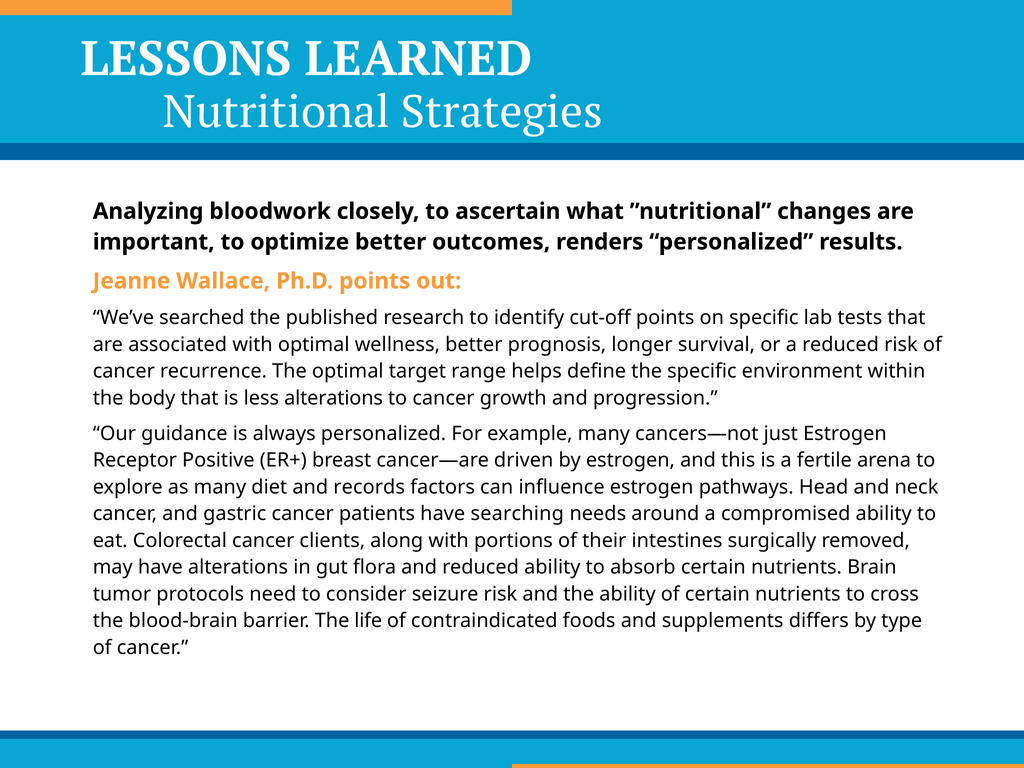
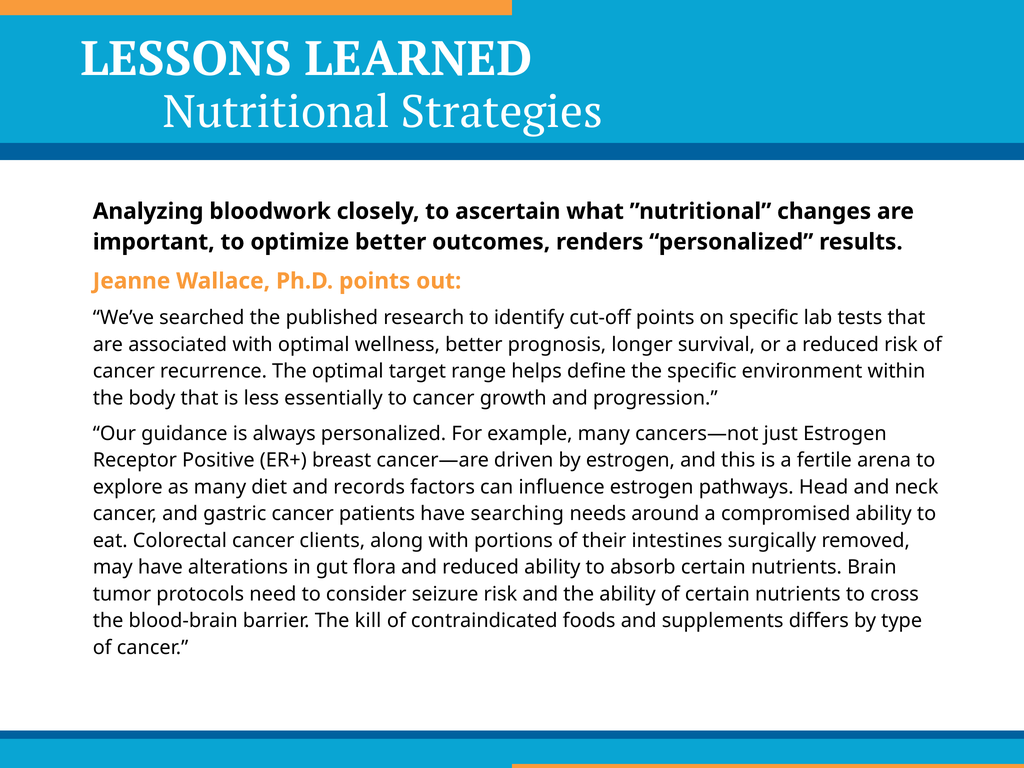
less alterations: alterations -> essentially (333, 398)
life: life -> kill (368, 621)
